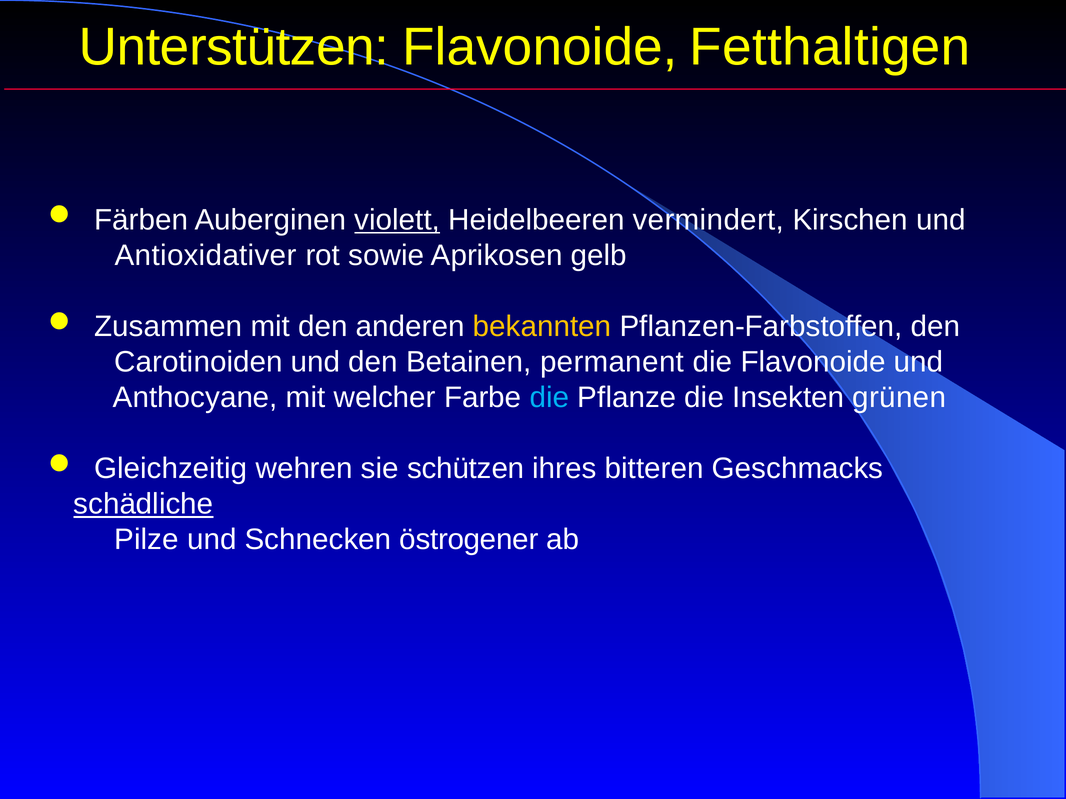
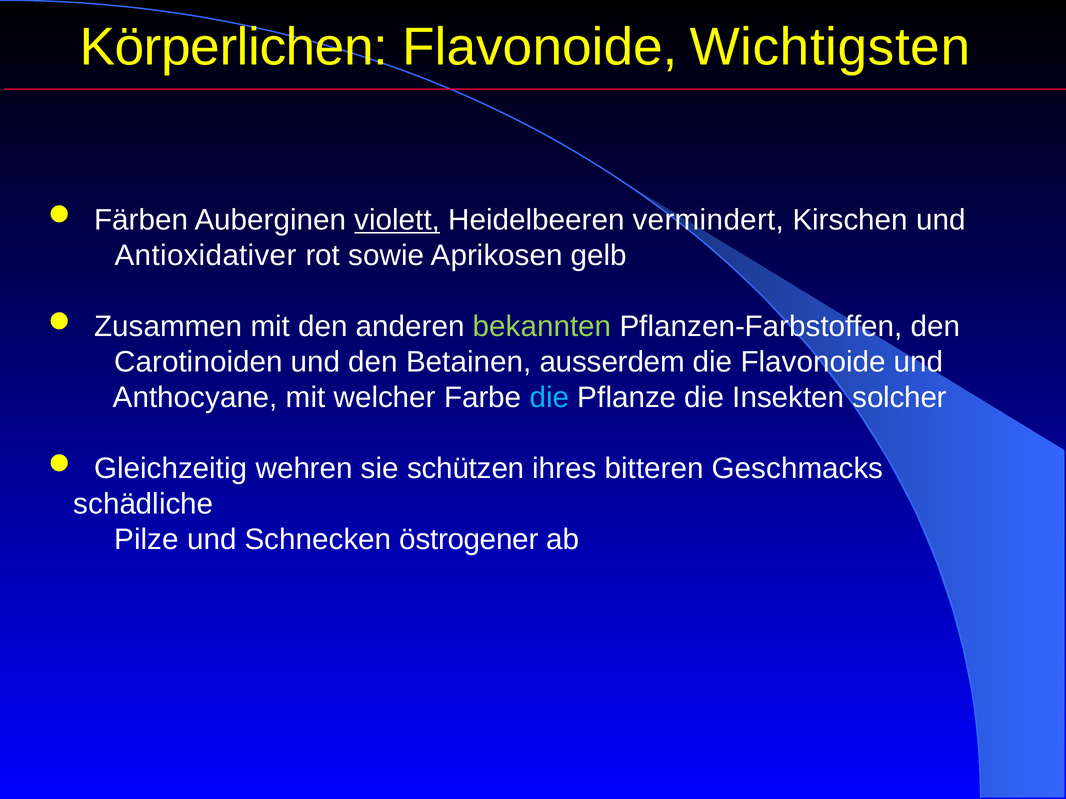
Unterstützen: Unterstützen -> Körperlichen (234, 47)
Fetthaltigen: Fetthaltigen -> Wichtigsten (830, 47)
bekannten colour: yellow -> light green (542, 327)
permanent: permanent -> ausserdem (612, 362)
grünen: grünen -> solcher (900, 398)
schädliche underline: present -> none (143, 505)
